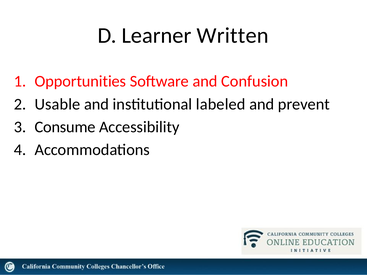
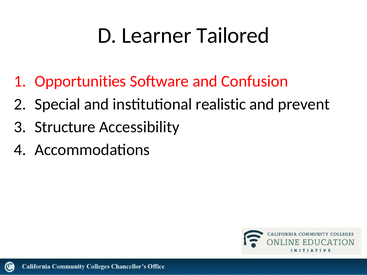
Written: Written -> Tailored (233, 36)
Usable: Usable -> Special (58, 104)
labeled: labeled -> realistic (221, 104)
Consume: Consume -> Structure (65, 127)
